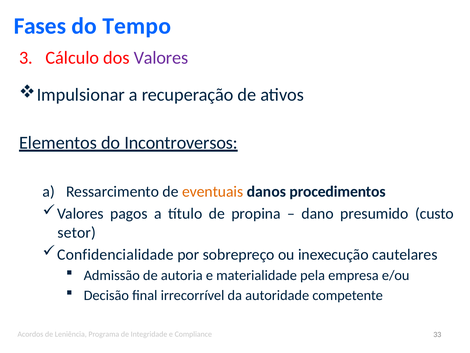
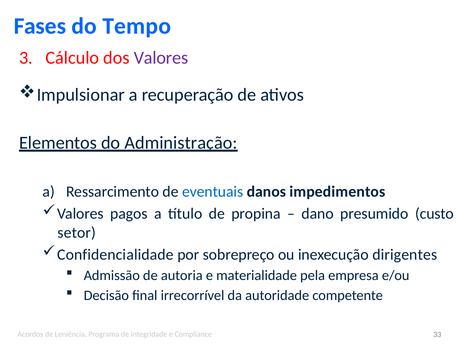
Incontroversos: Incontroversos -> Administração (181, 143)
eventuais colour: orange -> blue (213, 192)
procedimentos: procedimentos -> impedimentos (337, 192)
cautelares: cautelares -> dirigentes (405, 254)
